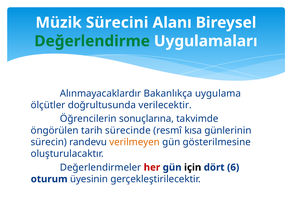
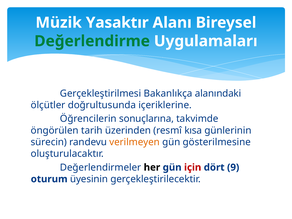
Sürecini: Sürecini -> Yasaktır (117, 23)
Alınmayacaklardır: Alınmayacaklardır -> Gerçekleştirilmesi (101, 93)
uygulama: uygulama -> alanındaki (218, 93)
verilecektir: verilecektir -> içeriklerine (165, 105)
sürecinde: sürecinde -> üzerinden (128, 130)
her colour: red -> black (152, 167)
için colour: black -> red (193, 167)
6: 6 -> 9 (233, 167)
